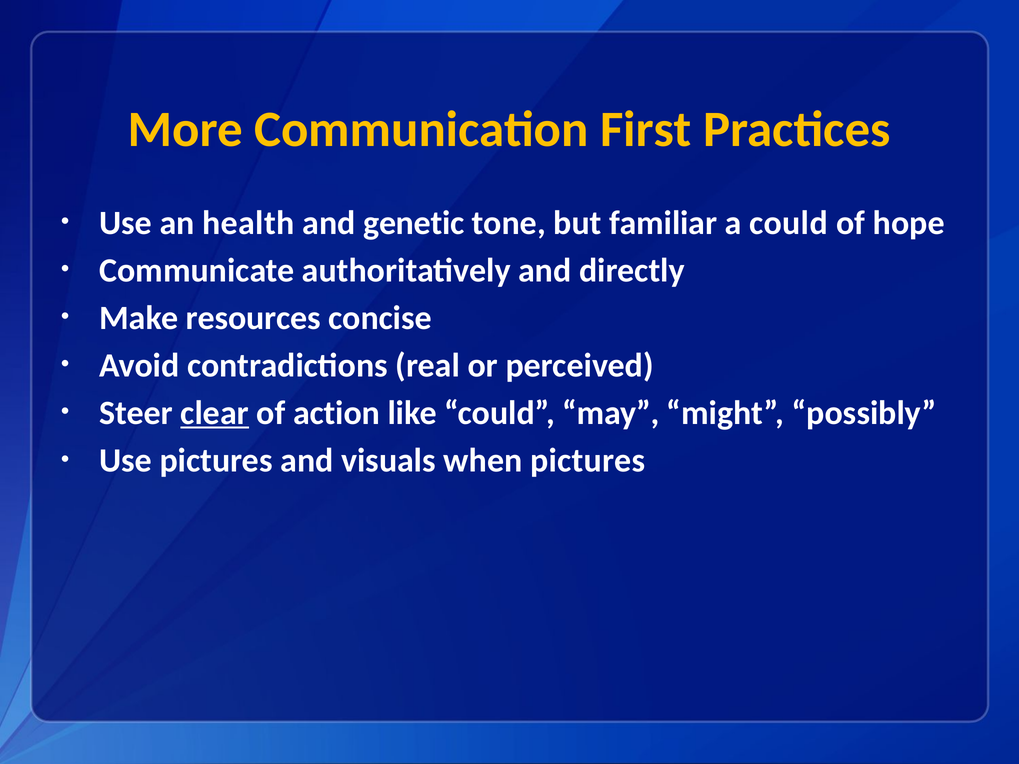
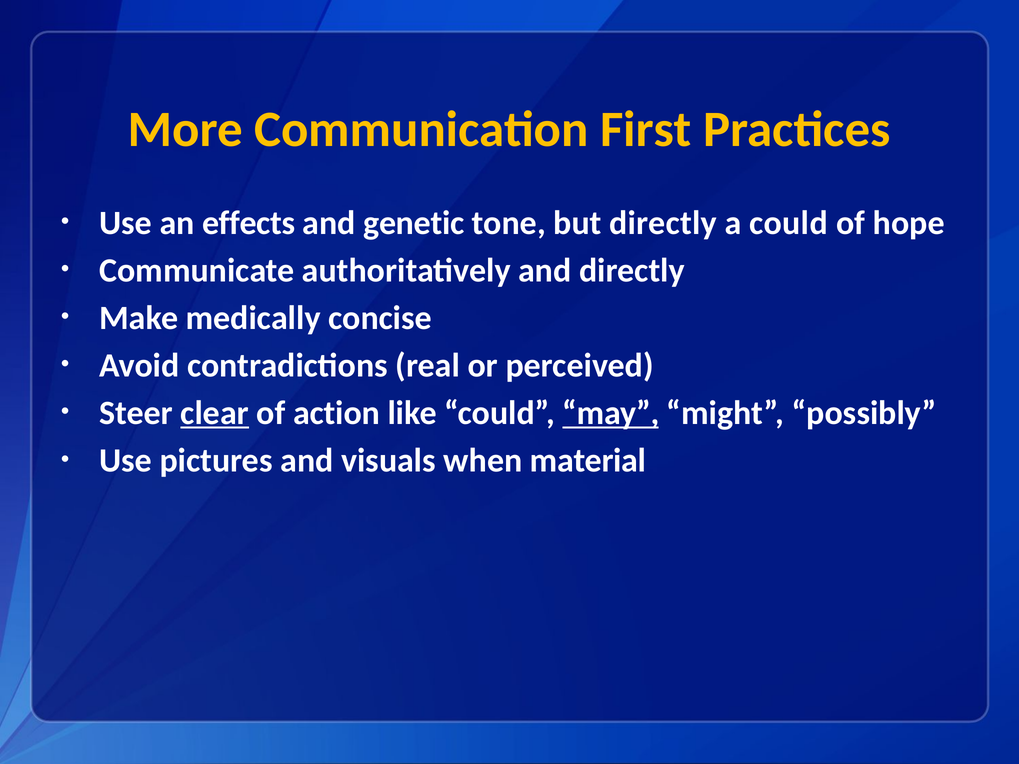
health: health -> effects (249, 223)
but familiar: familiar -> directly (663, 223)
resources: resources -> medically (253, 318)
may underline: none -> present (611, 413)
when pictures: pictures -> material (588, 461)
